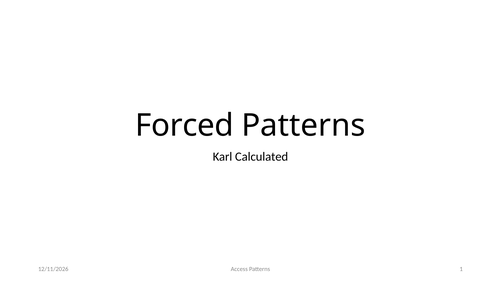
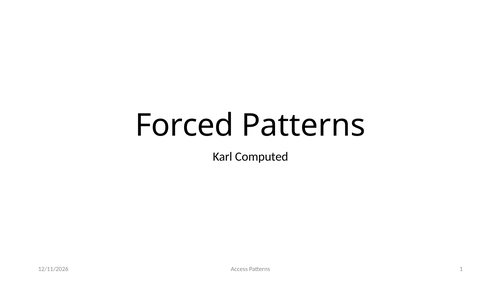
Calculated: Calculated -> Computed (262, 157)
